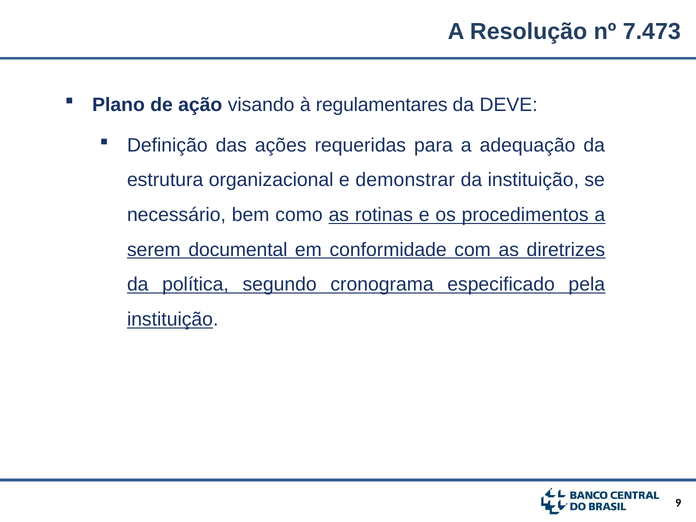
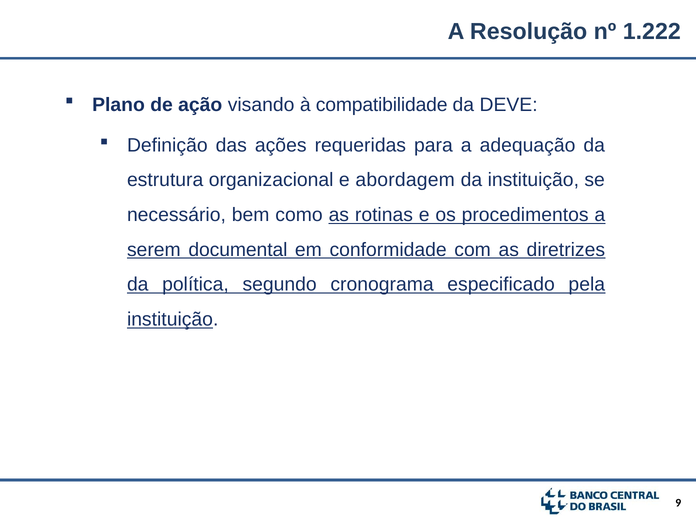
7.473: 7.473 -> 1.222 (652, 32)
regulamentares: regulamentares -> compatibilidade (382, 105)
demonstrar: demonstrar -> abordagem (405, 180)
